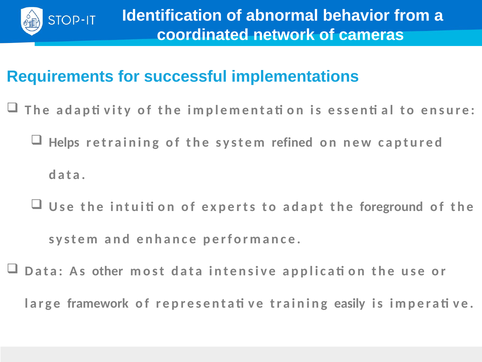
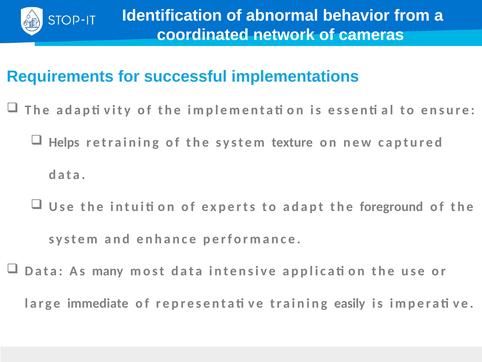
refined: refined -> texture (292, 142)
other: other -> many (108, 271)
framework: framework -> immediate (98, 303)
